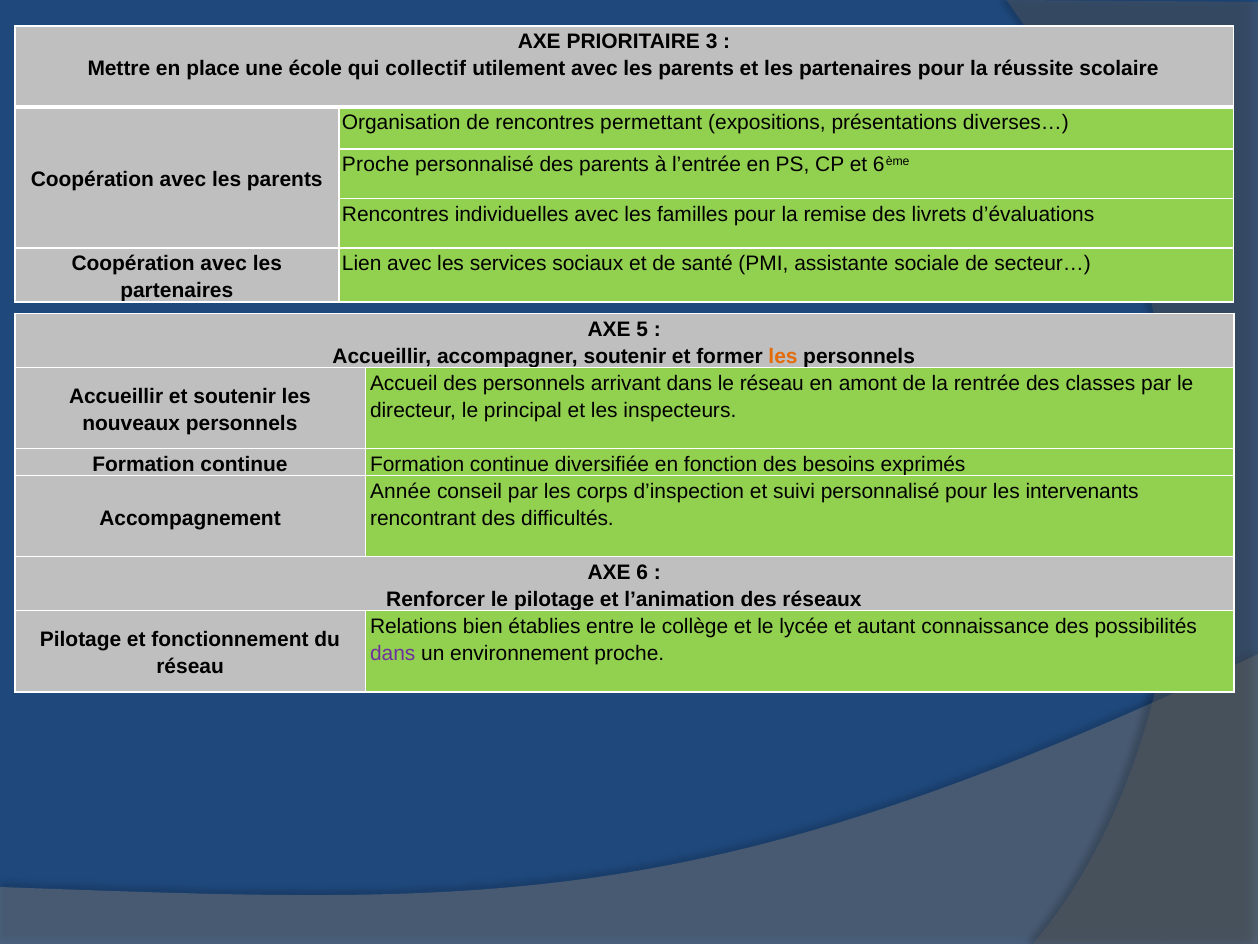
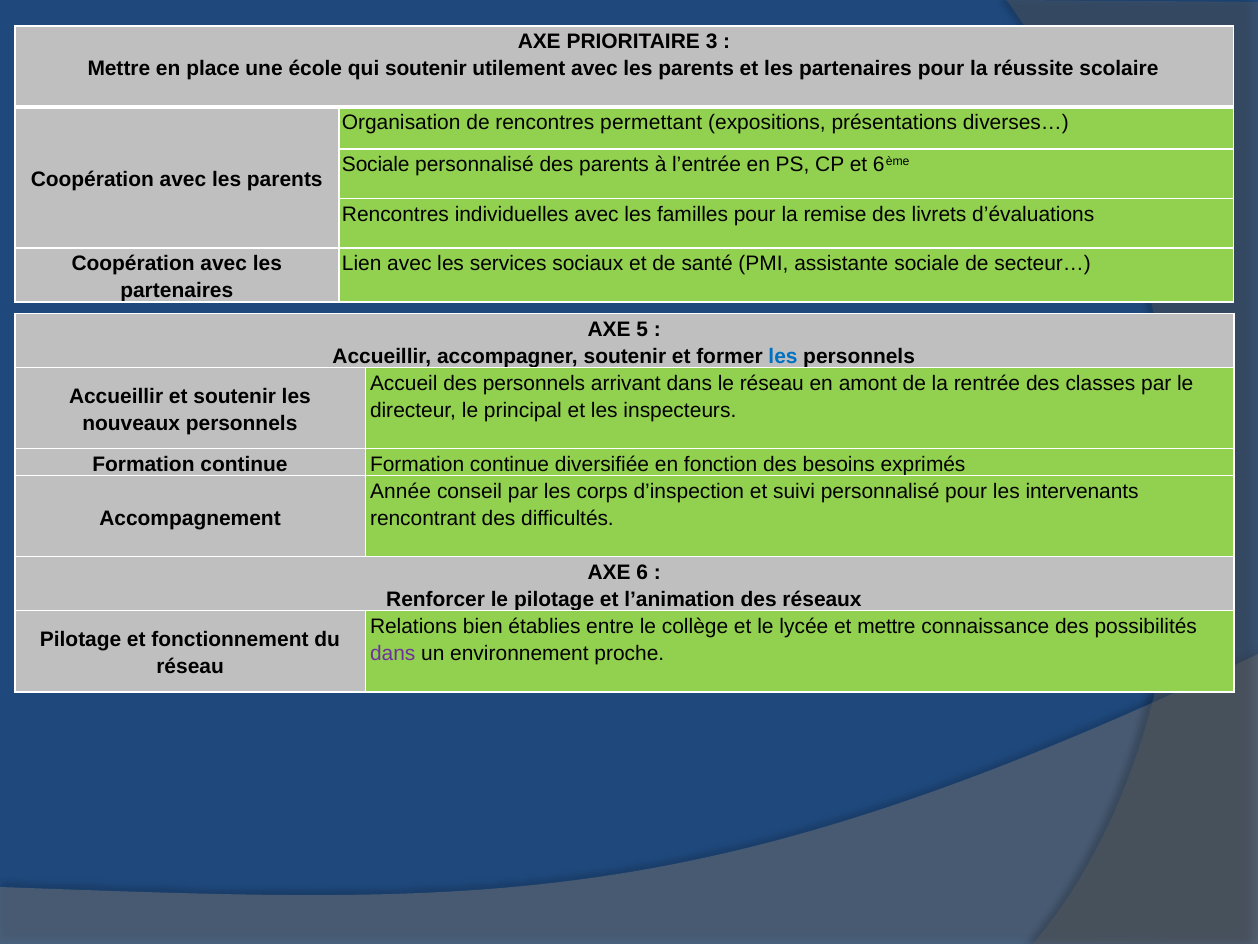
qui collectif: collectif -> soutenir (426, 69)
Proche: Proche -> Sociale (376, 165)
les colour: orange -> blue (783, 356)
et autant: autant -> mettre (886, 626)
